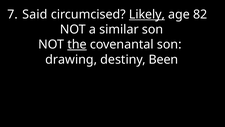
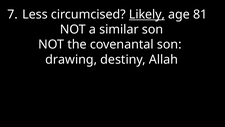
Said: Said -> Less (35, 14)
82: 82 -> 81 (200, 14)
the underline: present -> none (77, 44)
Been: Been -> Allah (163, 59)
